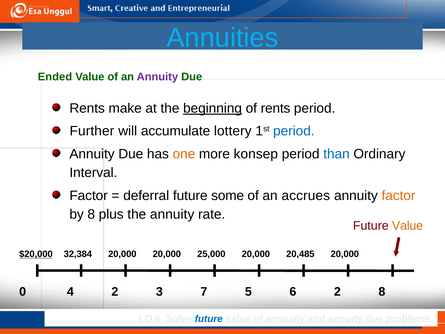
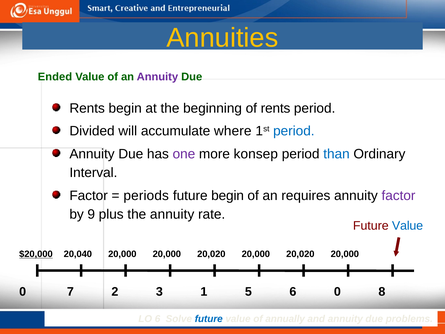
Annuities colour: light blue -> yellow (222, 38)
Rents make: make -> begin (125, 108)
beginning underline: present -> none (213, 108)
Further: Further -> Divided (92, 131)
lottery: lottery -> where (233, 131)
one colour: orange -> purple (184, 154)
deferral: deferral -> periods (146, 195)
future some: some -> begin (228, 195)
accrues: accrues -> requires (306, 195)
factor colour: orange -> purple (398, 195)
by 8: 8 -> 9 (91, 214)
Value colour: orange -> blue (408, 226)
32,384: 32,384 -> 20,040 (78, 254)
20,000 20,000 25,000: 25,000 -> 20,020 (211, 254)
20,485: 20,485 -> 20,020 (300, 254)
4: 4 -> 7 (70, 292)
7: 7 -> 1 (204, 292)
6 2: 2 -> 0 (337, 292)
